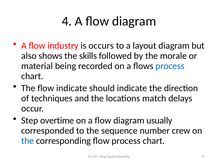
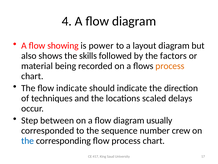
industry: industry -> showing (63, 46)
occurs: occurs -> power (101, 46)
morale: morale -> factors (173, 56)
process colour: blue -> orange (170, 66)
match: match -> scaled (154, 98)
overtime: overtime -> between (57, 120)
